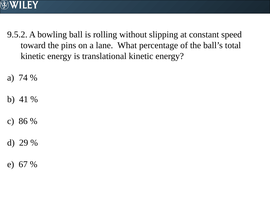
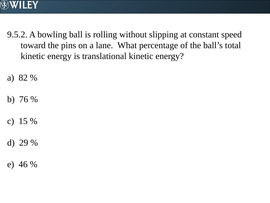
74: 74 -> 82 (23, 78)
41: 41 -> 76 (24, 99)
86: 86 -> 15 (23, 121)
67: 67 -> 46 (23, 164)
